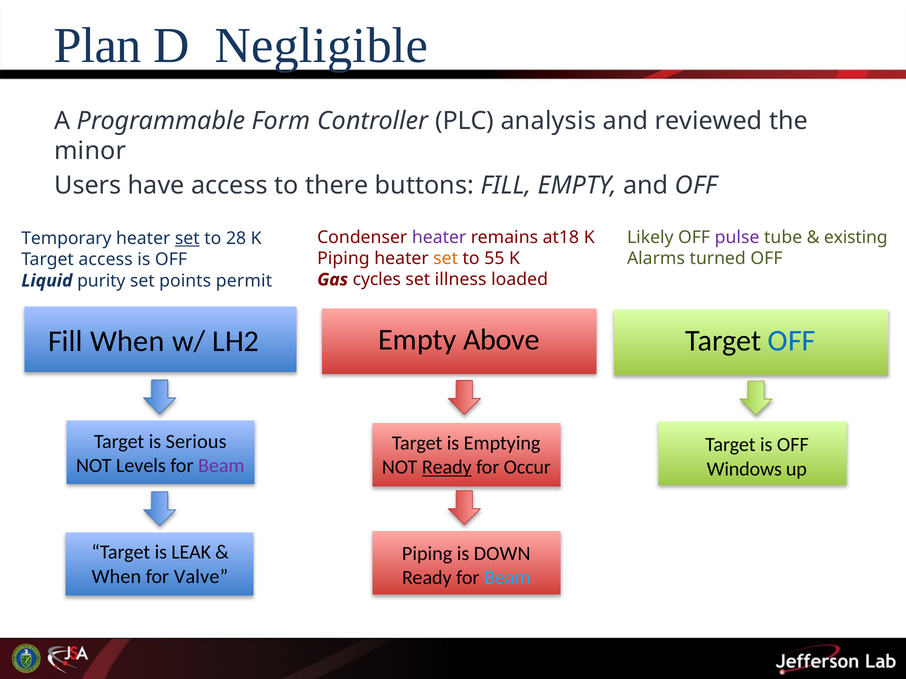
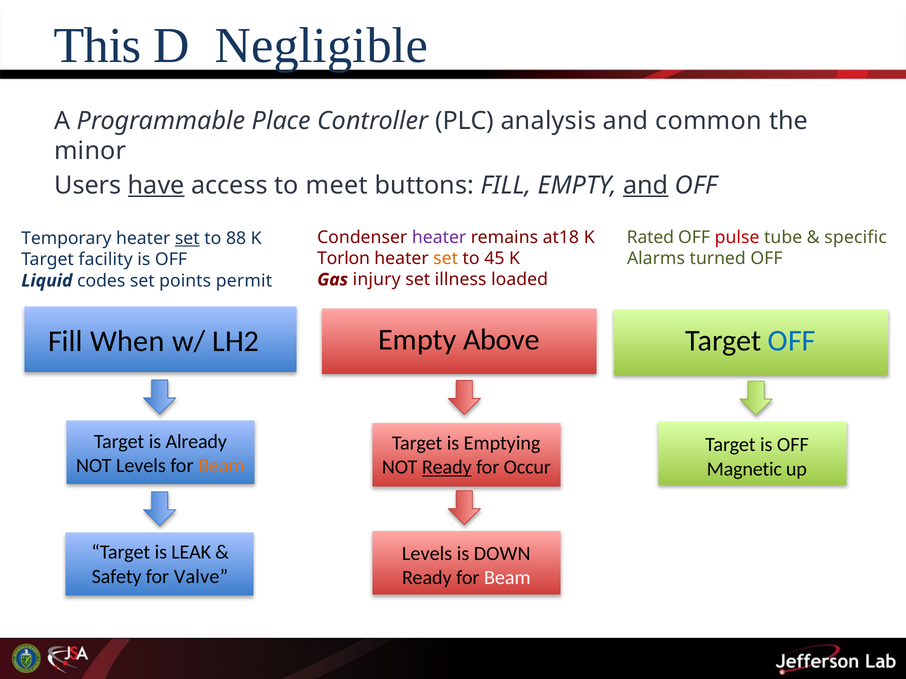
Plan: Plan -> This (98, 46)
Form: Form -> Place (281, 121)
reviewed: reviewed -> common (708, 121)
have underline: none -> present (156, 186)
there: there -> meet (337, 186)
and underline: none -> present (646, 186)
Likely: Likely -> Rated (650, 238)
pulse colour: purple -> red (737, 238)
existing: existing -> specific (856, 238)
28: 28 -> 88 (236, 239)
Piping: Piping -> Torlon (344, 259)
55: 55 -> 45 (494, 259)
Target access: access -> facility (106, 260)
cycles: cycles -> injury (377, 280)
purity: purity -> codes (101, 281)
Serious: Serious -> Already (196, 442)
Beam colour: purple -> orange (221, 466)
Windows: Windows -> Magnetic (744, 469)
Piping: Piping -> Levels (427, 554)
When: When -> Safety (117, 577)
Beam colour: light blue -> white (507, 578)
